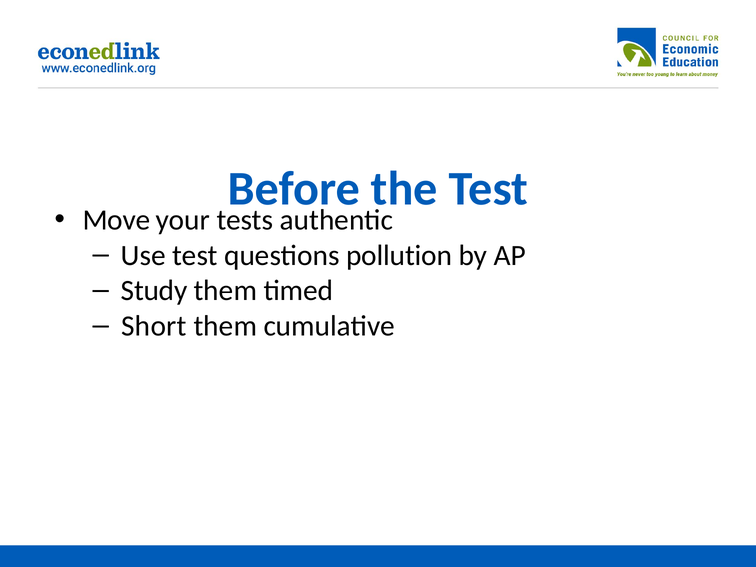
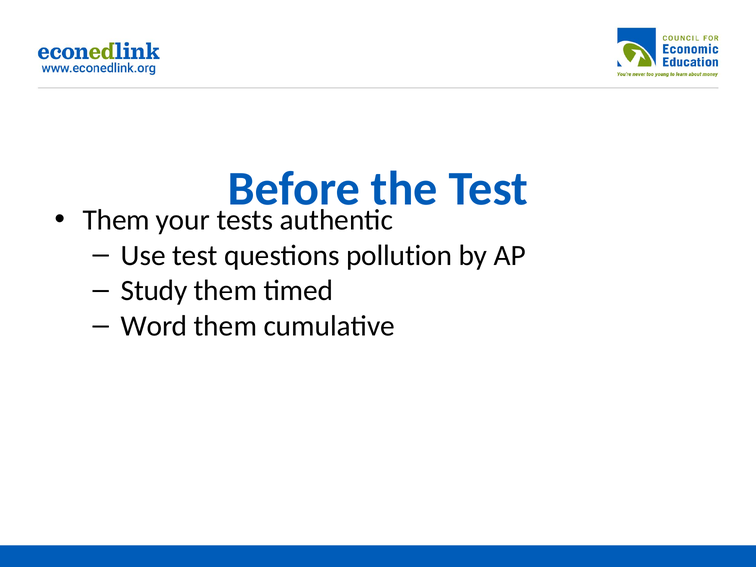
Move: Move -> Them (116, 220)
Short: Short -> Word (154, 326)
